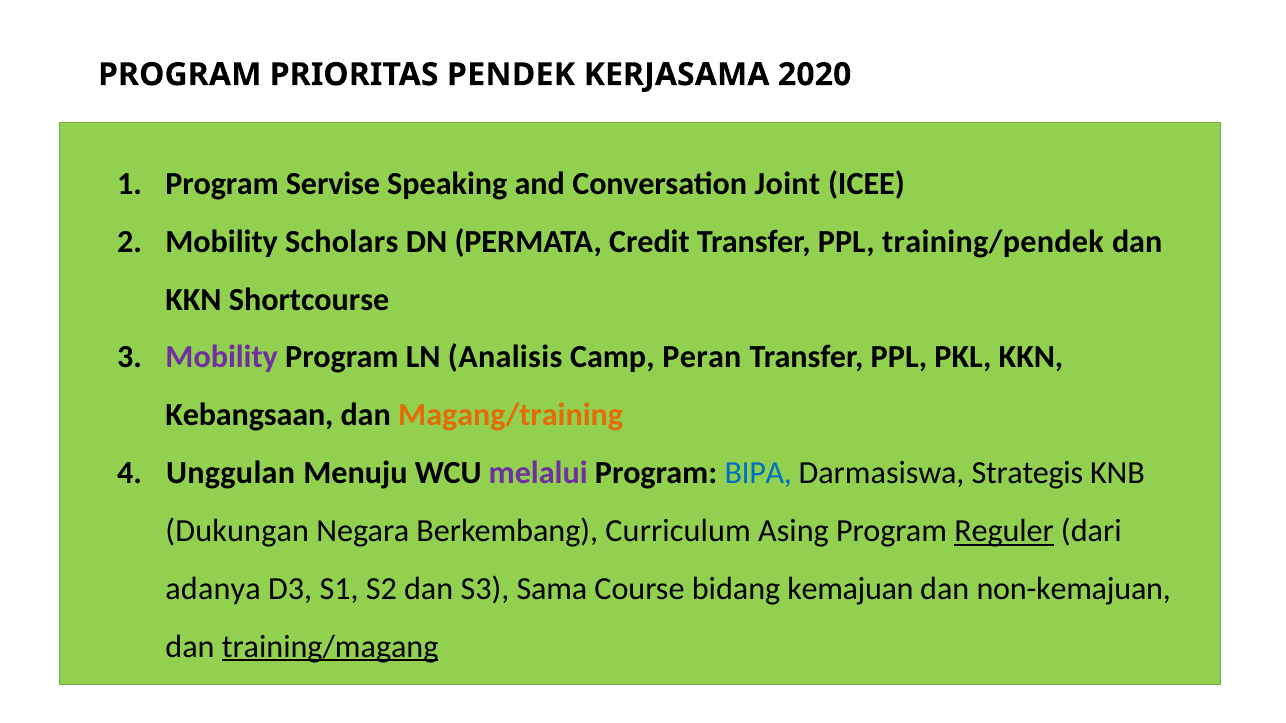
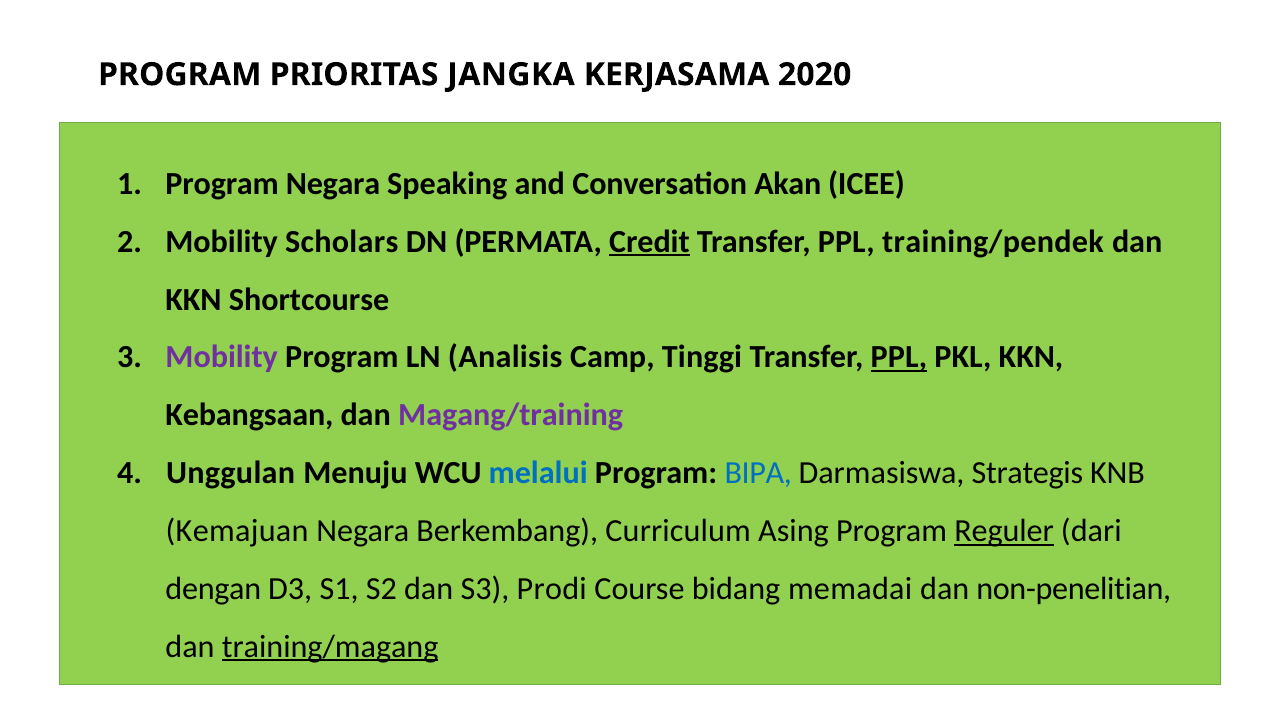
PENDEK: PENDEK -> JANGKA (511, 75)
Program Servise: Servise -> Negara (333, 184)
Joint: Joint -> Akan (788, 184)
Credit underline: none -> present (649, 242)
Peran: Peran -> Tinggi (702, 357)
PPL underline: none -> present (899, 357)
Magang/training colour: orange -> purple (511, 415)
melalui colour: purple -> blue (538, 473)
Dukungan: Dukungan -> Kemajuan (237, 531)
adanya: adanya -> dengan (213, 589)
Sama: Sama -> Prodi (552, 589)
kemajuan: kemajuan -> memadai (850, 589)
non-kemajuan: non-kemajuan -> non-penelitian (1074, 589)
